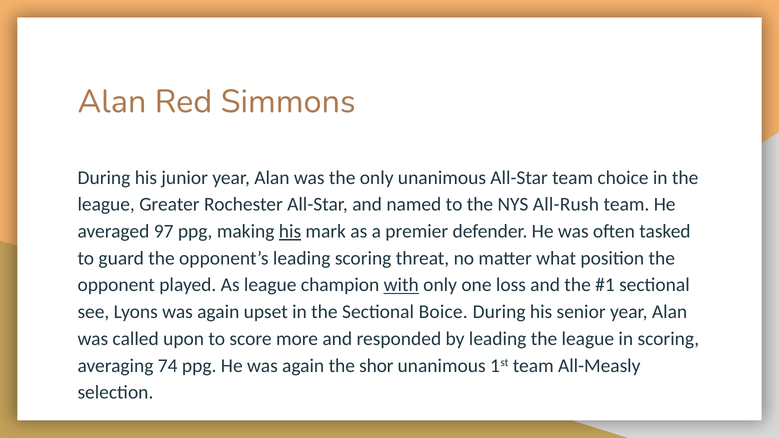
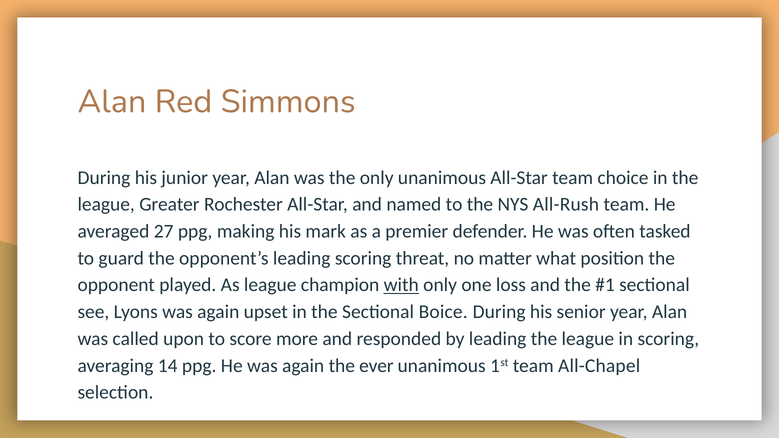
97: 97 -> 27 (164, 231)
his underline: present -> none (290, 231)
74: 74 -> 14 (168, 366)
shor: shor -> ever (376, 366)
All-Measly: All-Measly -> All-Chapel (599, 366)
